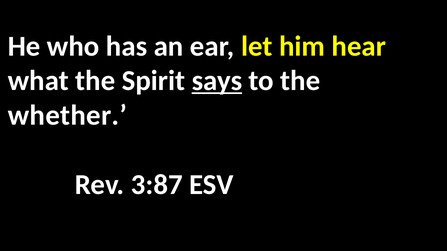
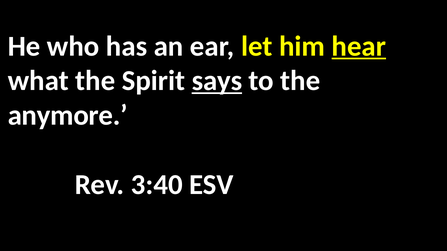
hear underline: none -> present (359, 46)
whether: whether -> anymore (68, 116)
3:87: 3:87 -> 3:40 (157, 185)
